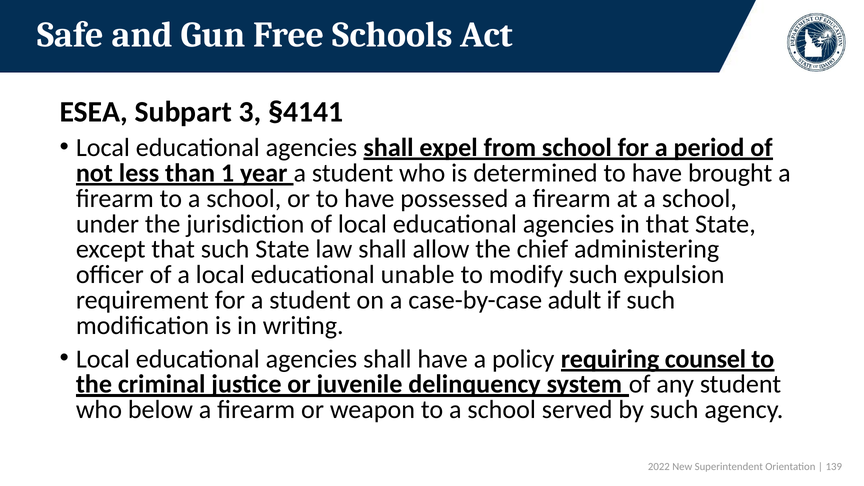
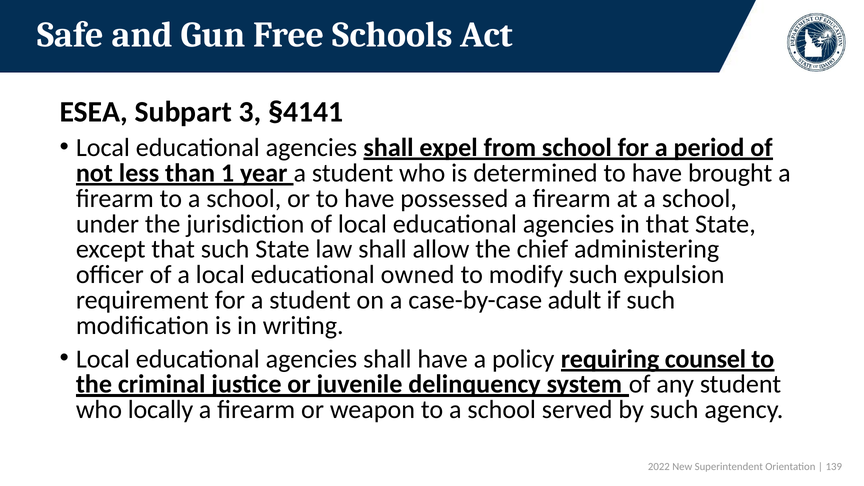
unable: unable -> owned (418, 275)
below: below -> locally (161, 410)
